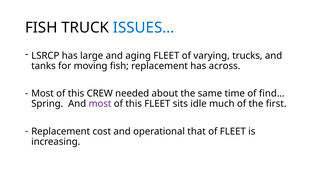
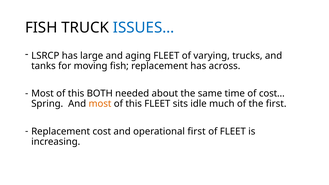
CREW: CREW -> BOTH (100, 93)
find…: find… -> cost… (272, 93)
most colour: purple -> orange (100, 104)
operational that: that -> first (197, 131)
